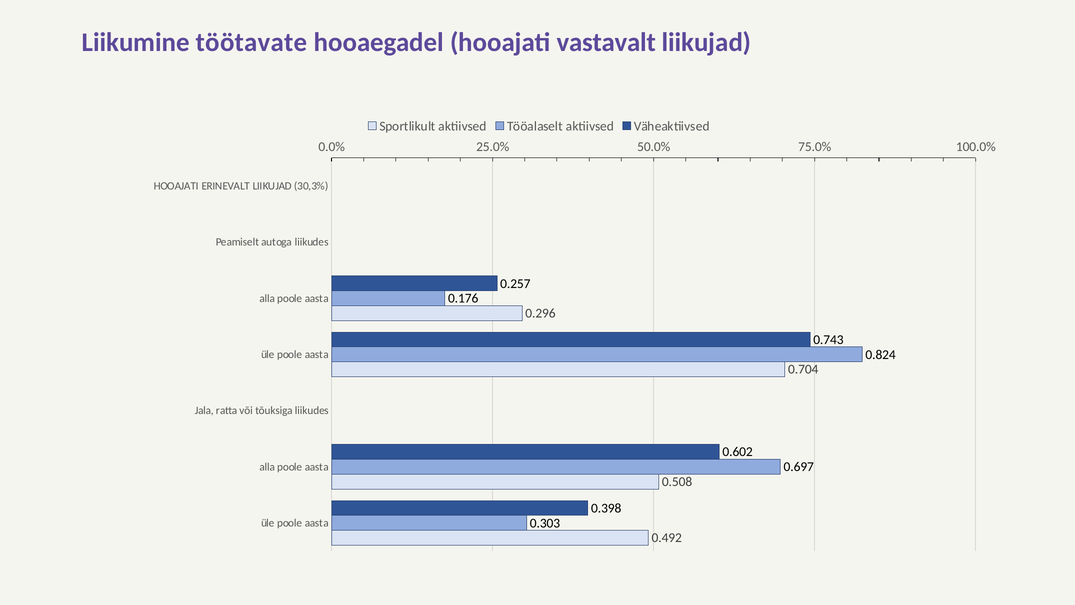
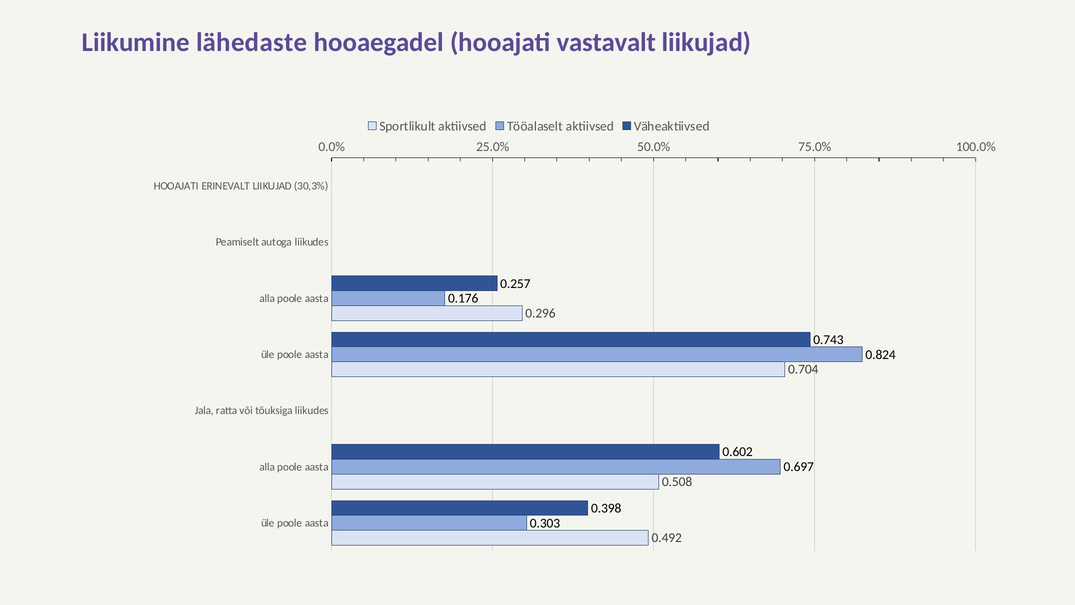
töötavate: töötavate -> lähedaste (252, 42)
